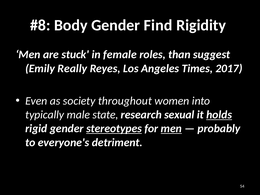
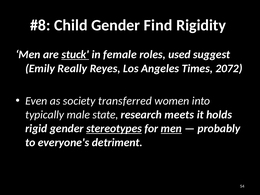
Body: Body -> Child (71, 25)
stuck underline: none -> present (75, 55)
than: than -> used (179, 55)
2017: 2017 -> 2072 (229, 68)
throughout: throughout -> transferred (125, 101)
sexual: sexual -> meets (179, 115)
holds underline: present -> none (219, 115)
